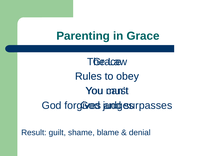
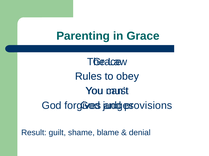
surpasses: surpasses -> provisions (148, 106)
